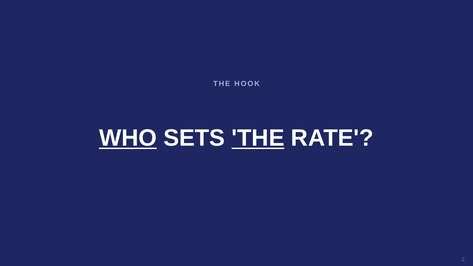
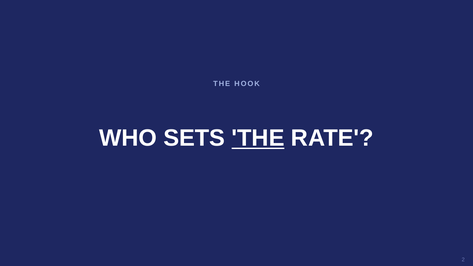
WHO underline: present -> none (128, 138)
